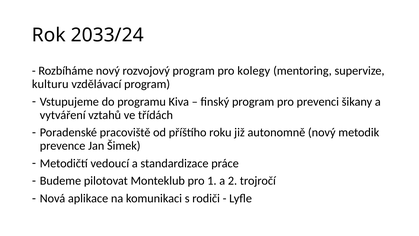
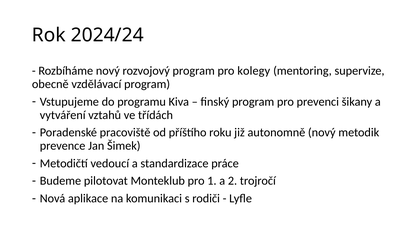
2033/24: 2033/24 -> 2024/24 (107, 35)
kulturu: kulturu -> obecně (50, 84)
